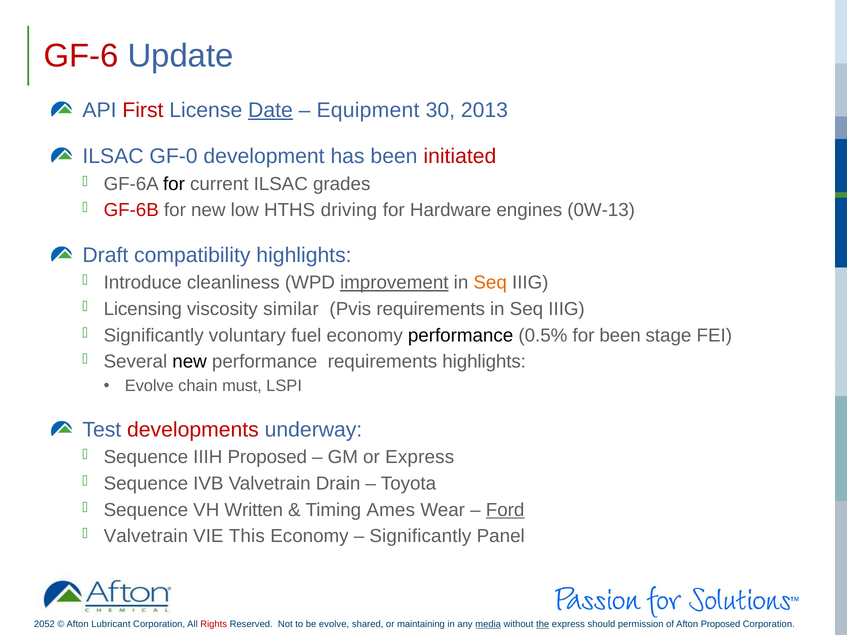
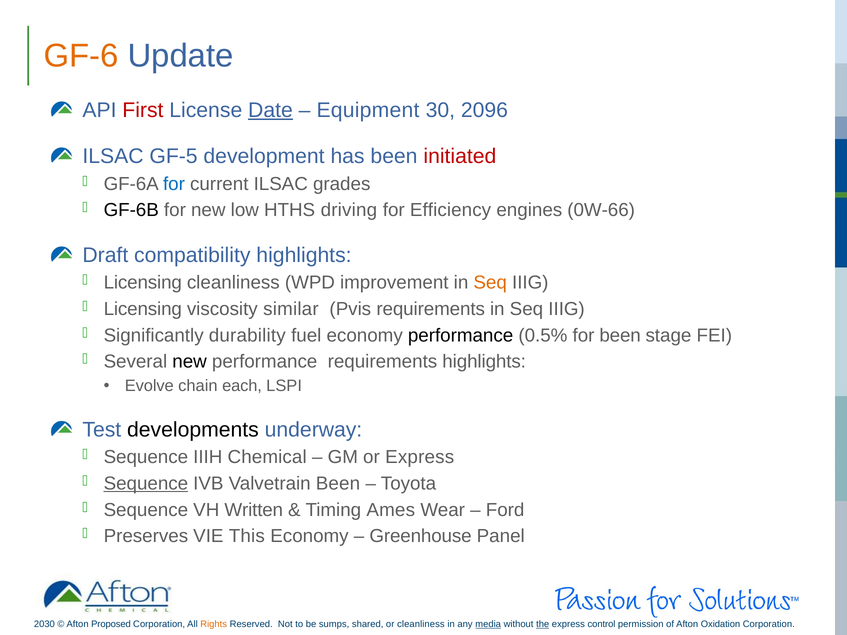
GF-6 colour: red -> orange (81, 56)
2013: 2013 -> 2096 (484, 110)
GF-0: GF-0 -> GF-5 (174, 156)
for colour: black -> blue (174, 184)
GF-6B colour: red -> black (131, 210)
Hardware: Hardware -> Efficiency (451, 210)
0W-13: 0W-13 -> 0W-66 (601, 210)
Introduce: Introduce -> Licensing (143, 283)
improvement underline: present -> none (394, 283)
voluntary: voluntary -> durability (247, 335)
must: must -> each (242, 386)
developments colour: red -> black (193, 430)
IIIH Proposed: Proposed -> Chemical (267, 457)
Sequence underline: none -> present (146, 484)
Valvetrain Drain: Drain -> Been (338, 484)
Ford underline: present -> none (505, 510)
Valvetrain: Valvetrain -> Preserves (146, 536)
Significantly: Significantly -> Greenhouse (421, 536)
2052: 2052 -> 2030 (44, 625)
Lubricant: Lubricant -> Proposed (111, 625)
Rights colour: red -> orange (214, 625)
be evolve: evolve -> sumps (334, 625)
or maintaining: maintaining -> cleanliness (421, 625)
should: should -> control (601, 625)
Afton Proposed: Proposed -> Oxidation (721, 625)
